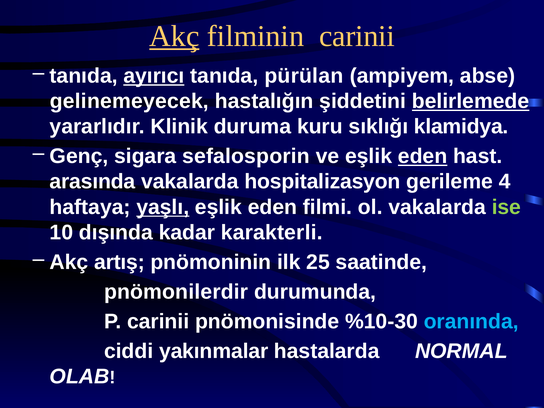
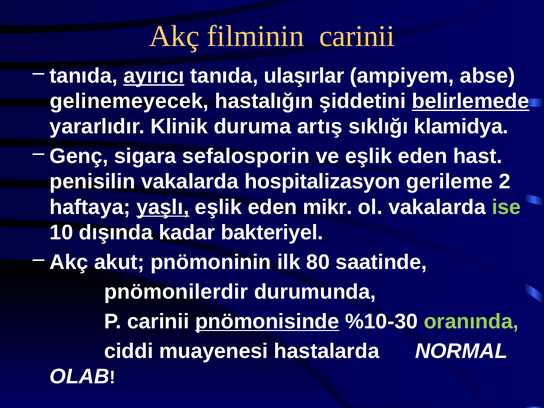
Akç underline: present -> none (174, 36)
pürülan: pürülan -> ulaşırlar (304, 76)
kuru: kuru -> artış (320, 127)
eden underline: present -> none (423, 156)
arasında: arasında -> penisilin (92, 182)
4: 4 -> 2 (505, 182)
filmi: filmi -> mikr (328, 207)
karakterli: karakterli -> bakteriyel (272, 232)
artış: artış -> akut (119, 262)
25: 25 -> 80 (318, 262)
pnömonisinde underline: none -> present (267, 321)
oranında colour: light blue -> light green (471, 321)
yakınmalar: yakınmalar -> muayenesi (214, 351)
